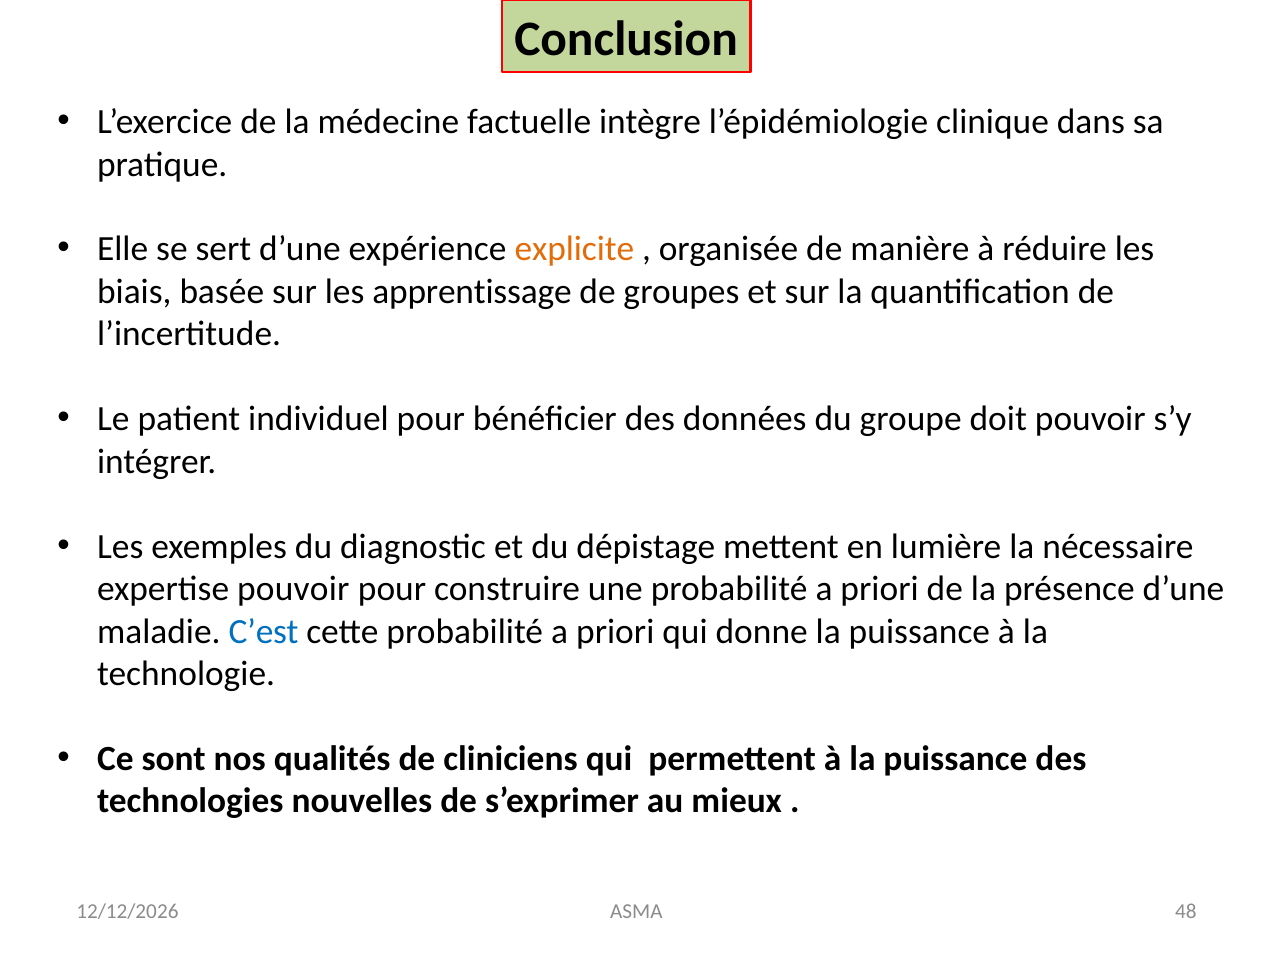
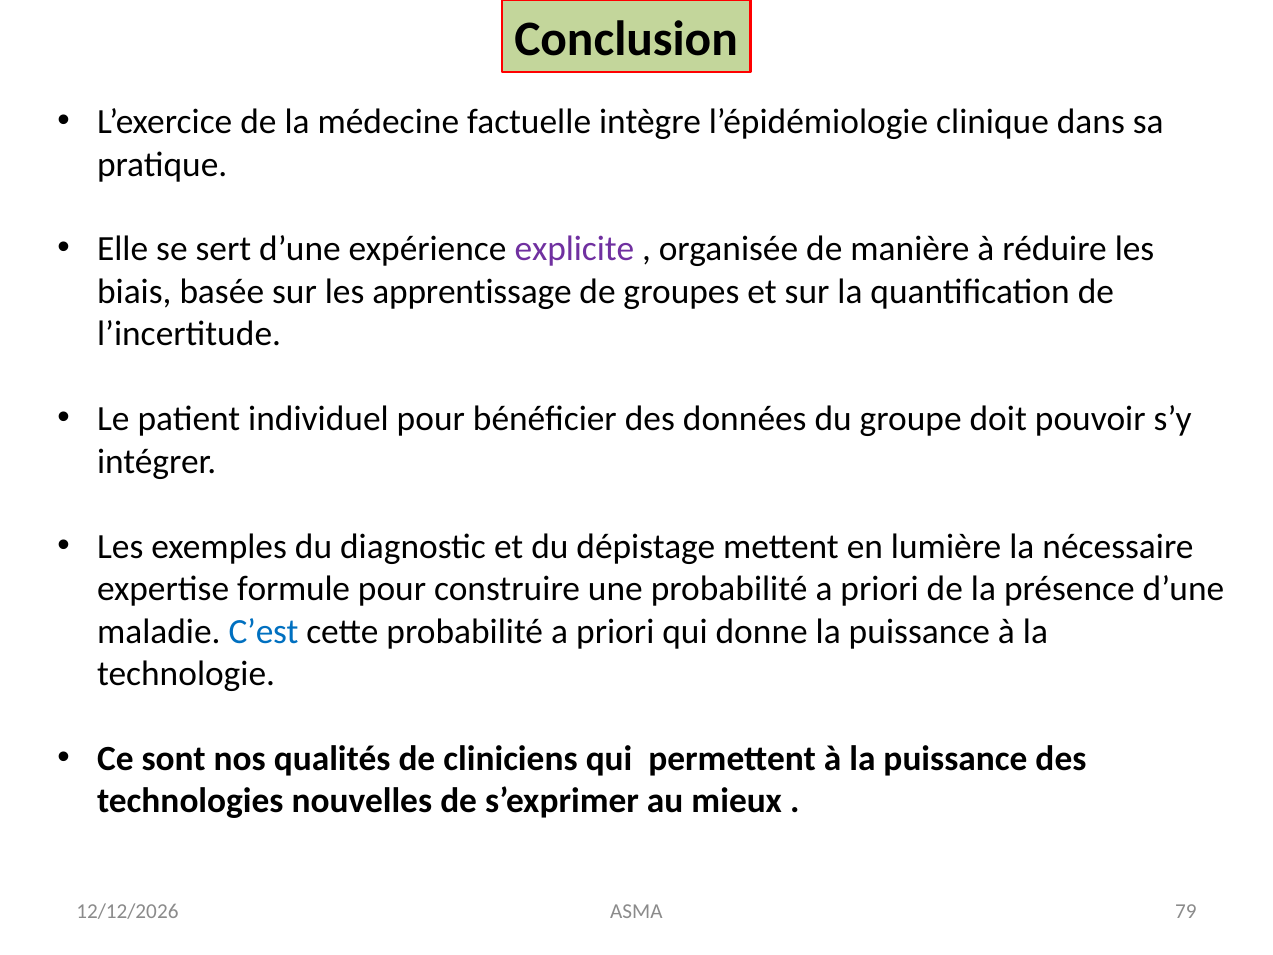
explicite colour: orange -> purple (574, 249)
expertise pouvoir: pouvoir -> formule (294, 589)
48: 48 -> 79 (1186, 912)
